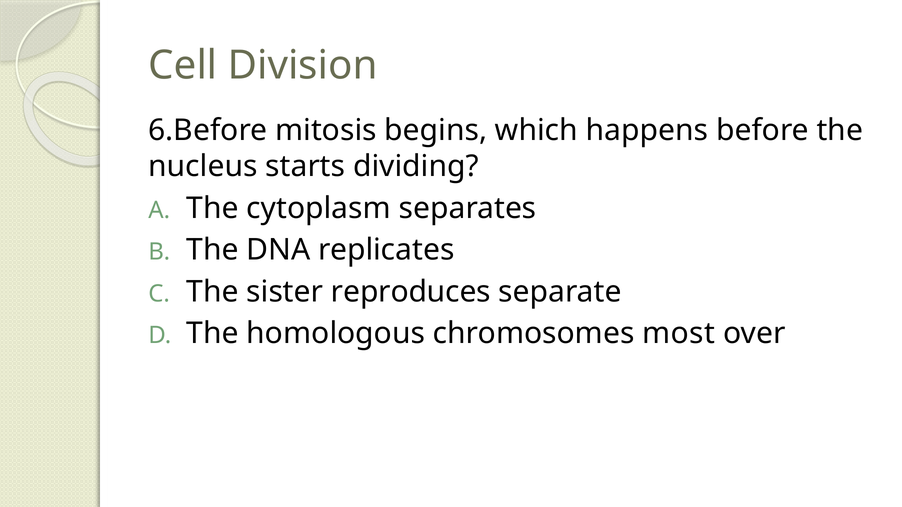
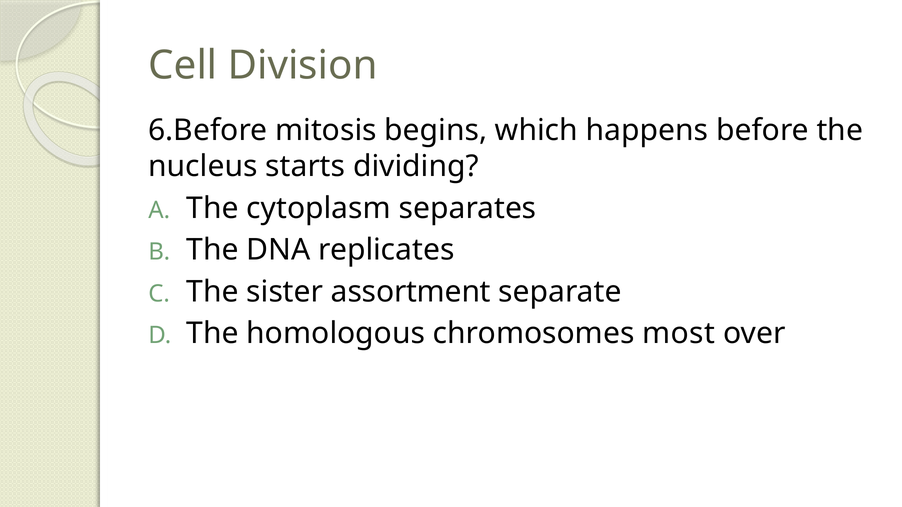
reproduces: reproduces -> assortment (411, 292)
